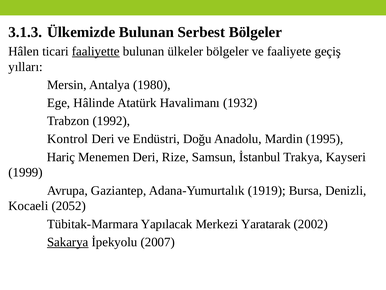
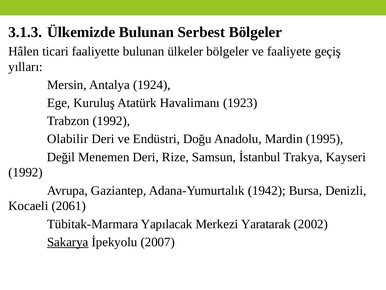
faaliyette underline: present -> none (96, 51)
1980: 1980 -> 1924 (152, 85)
Hâlinde: Hâlinde -> Kuruluş (94, 103)
1932: 1932 -> 1923 (240, 103)
Kontrol: Kontrol -> Olabilir (68, 139)
Hariç: Hariç -> Değil (61, 157)
1999: 1999 -> 1992 (26, 172)
1919: 1919 -> 1942 (267, 190)
2052: 2052 -> 2061 (69, 206)
